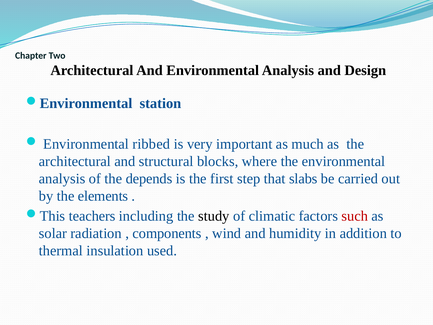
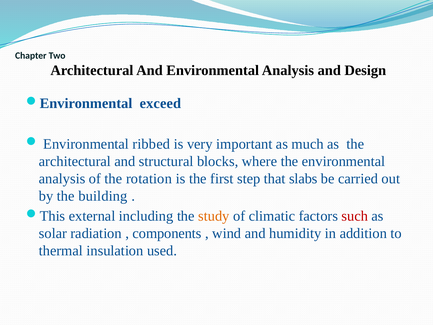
station: station -> exceed (160, 103)
depends: depends -> rotation (149, 179)
elements: elements -> building (103, 196)
teachers: teachers -> external (92, 216)
study colour: black -> orange (214, 216)
